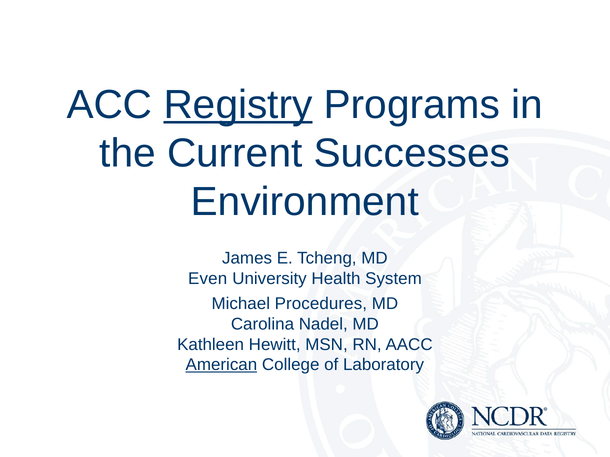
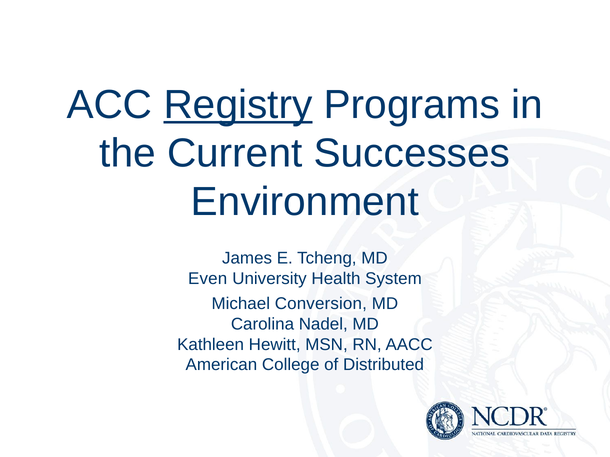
Procedures: Procedures -> Conversion (321, 304)
American underline: present -> none (221, 365)
Laboratory: Laboratory -> Distributed (384, 365)
